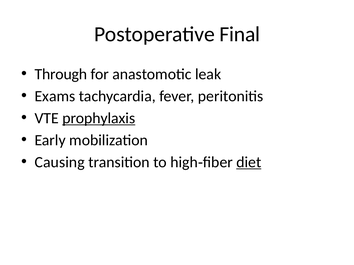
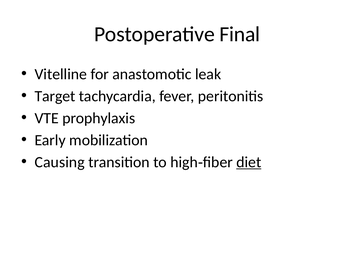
Through: Through -> Vitelline (61, 74)
Exams: Exams -> Target (55, 96)
prophylaxis underline: present -> none (99, 118)
